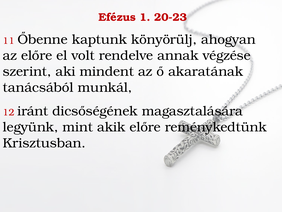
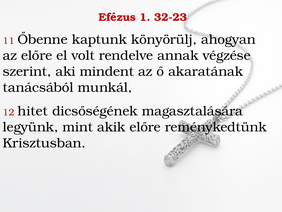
20-23: 20-23 -> 32-23 (171, 17)
iránt: iránt -> hitet (33, 111)
